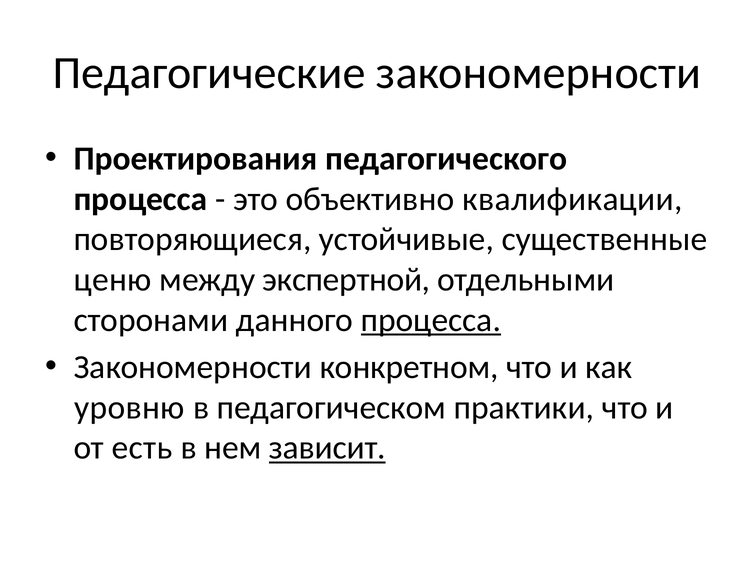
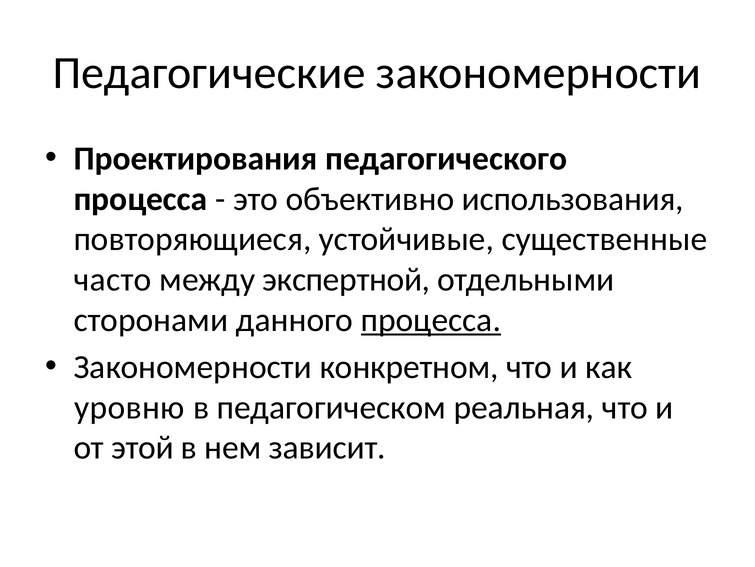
квалификации: квалификации -> использования (573, 199)
ценю: ценю -> часто (113, 279)
практики: практики -> реальная (524, 407)
есть: есть -> этой (142, 447)
зависит underline: present -> none (327, 447)
